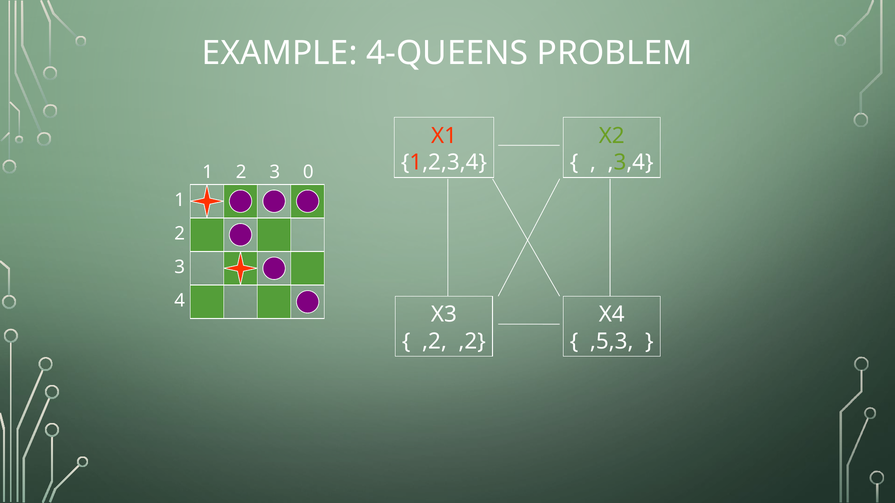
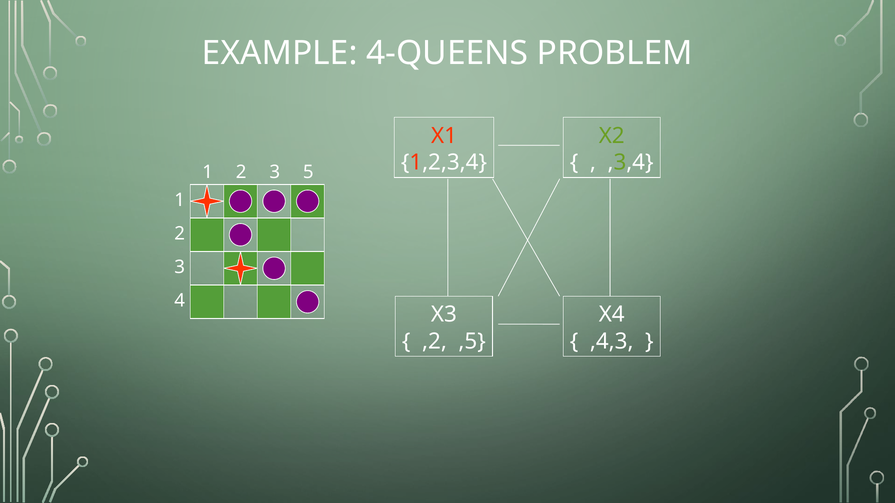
0: 0 -> 5 (308, 172)
,2 ,2: ,2 -> ,5 (472, 342)
,5,3: ,5,3 -> ,4,3 (612, 342)
